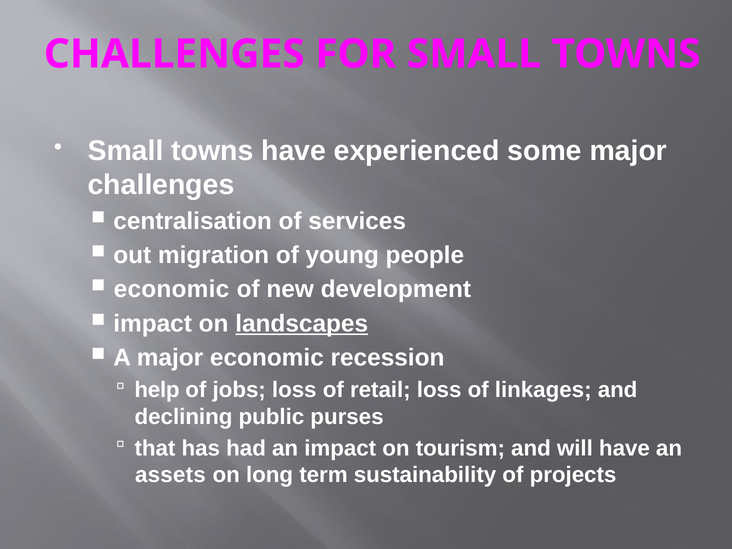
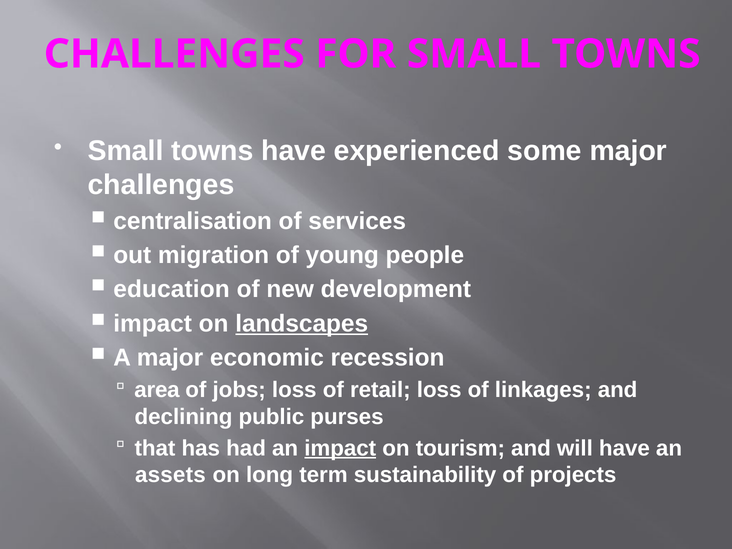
economic: economic -> education (172, 289)
help: help -> area (157, 390)
impact underline: none -> present (340, 448)
